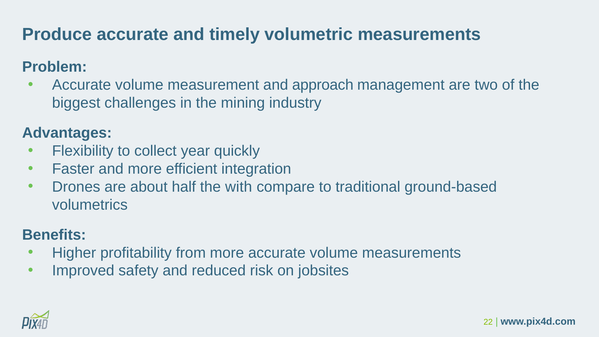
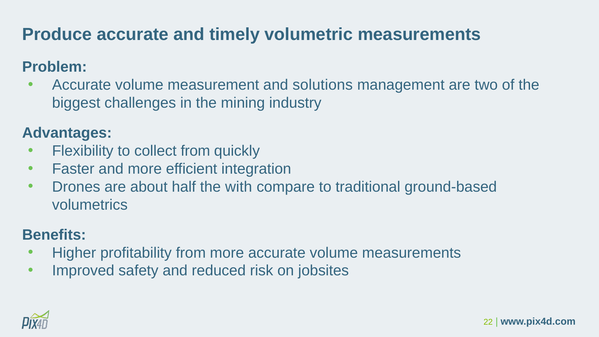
approach: approach -> solutions (323, 85)
collect year: year -> from (195, 151)
